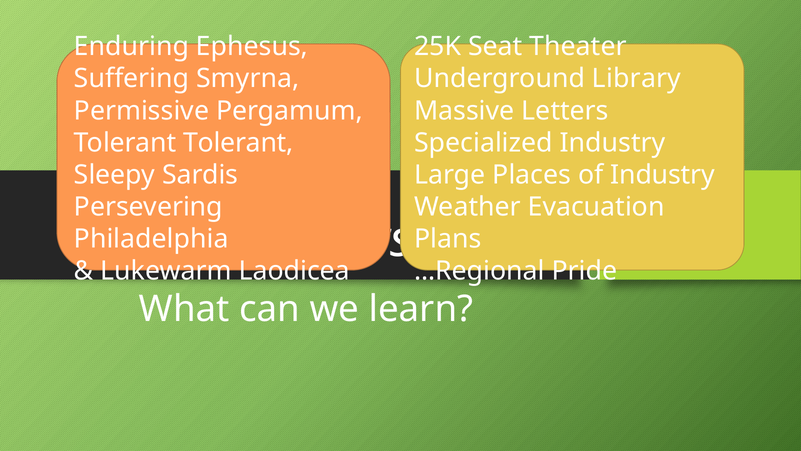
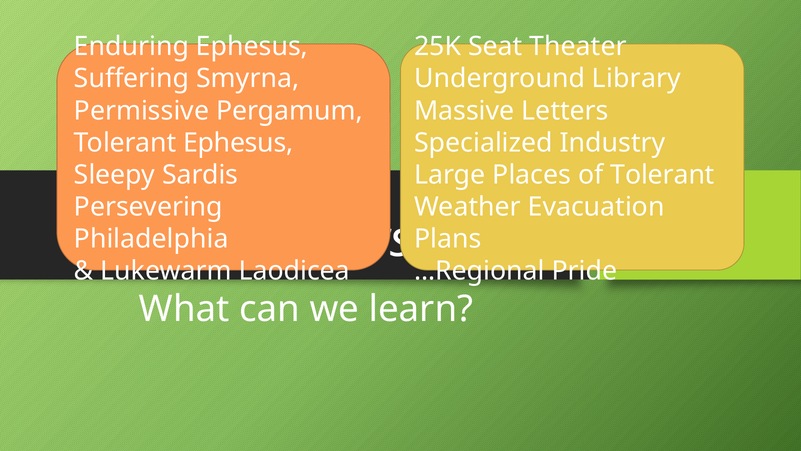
Tolerant Tolerant: Tolerant -> Ephesus (238, 143)
of Industry: Industry -> Tolerant (662, 175)
